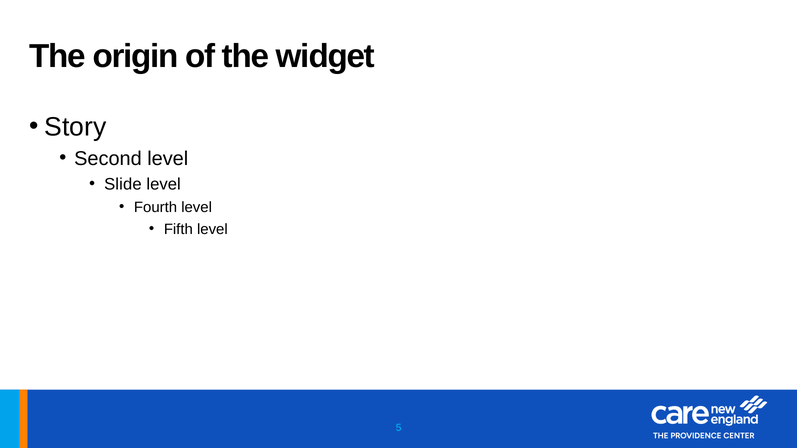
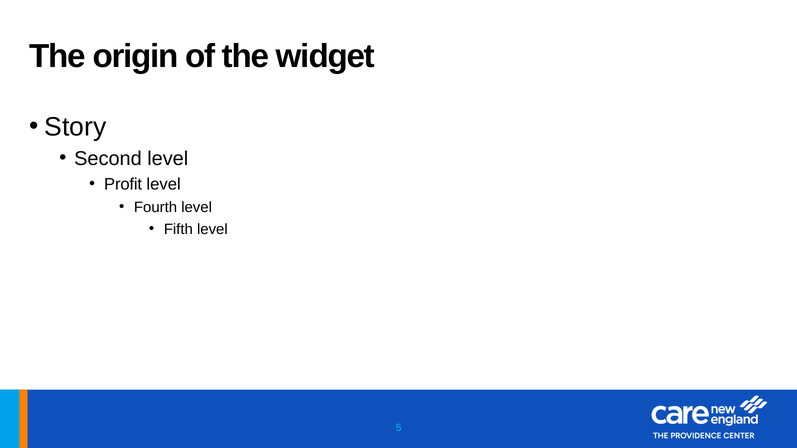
Slide: Slide -> Profit (123, 184)
